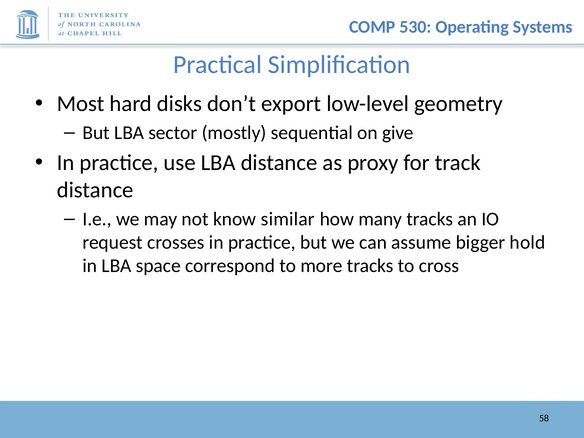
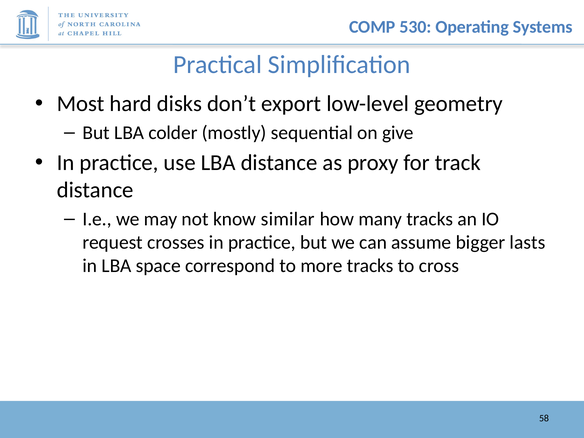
sector: sector -> colder (173, 133)
hold: hold -> lasts (528, 242)
